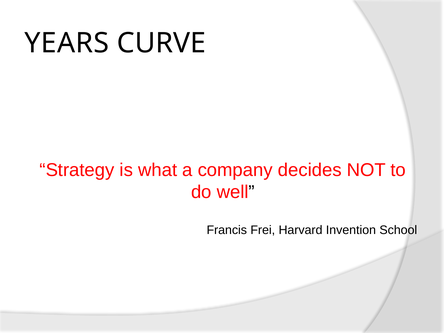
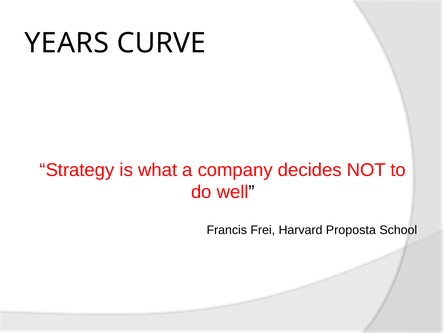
Invention: Invention -> Proposta (351, 230)
